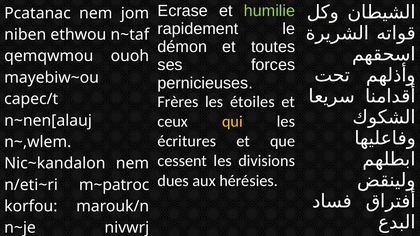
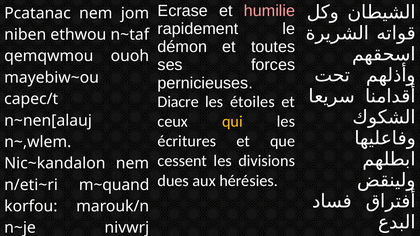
humilie colour: light green -> pink (269, 11)
Frères: Frères -> Diacre (178, 102)
m~patroc: m~patroc -> m~quand (114, 185)
